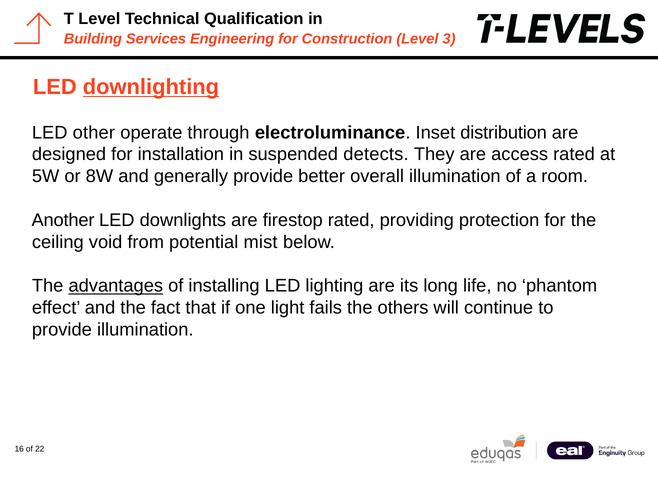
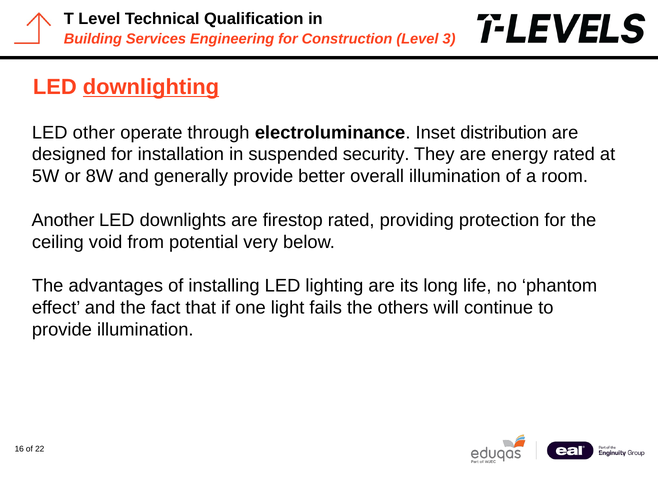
detects: detects -> security (376, 155)
access: access -> energy (520, 155)
mist: mist -> very (261, 242)
advantages underline: present -> none (116, 286)
